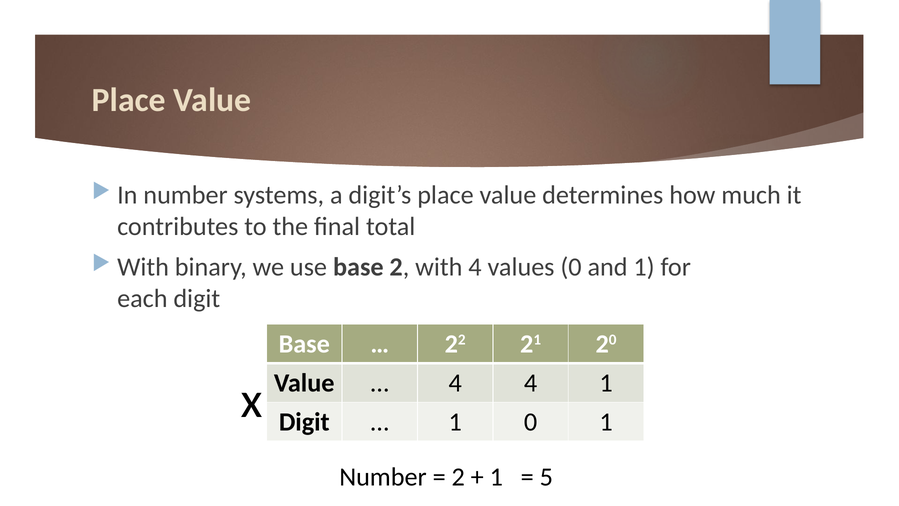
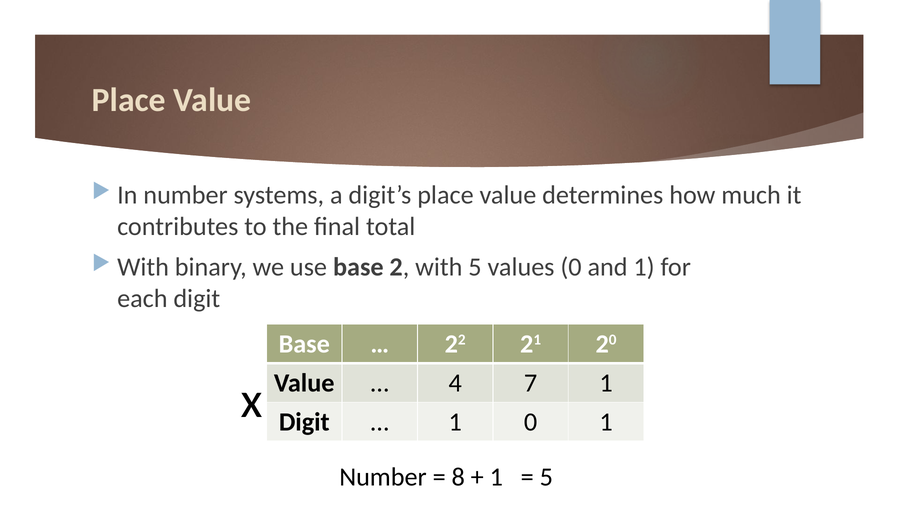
with 4: 4 -> 5 (475, 267)
4 4: 4 -> 7 (531, 383)
2: 2 -> 8 (458, 477)
